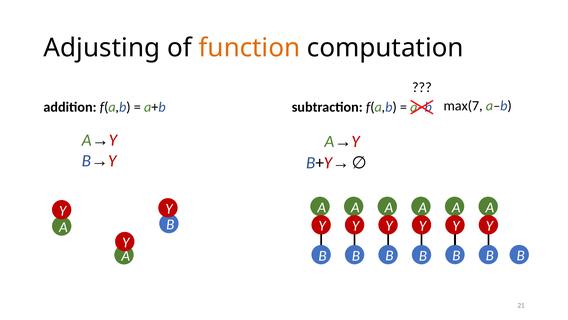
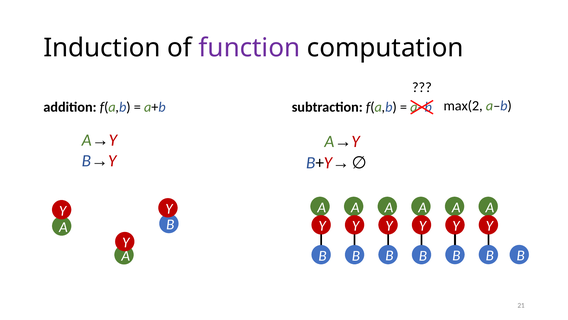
Adjusting: Adjusting -> Induction (102, 48)
function colour: orange -> purple (249, 48)
max(7: max(7 -> max(2 (463, 106)
